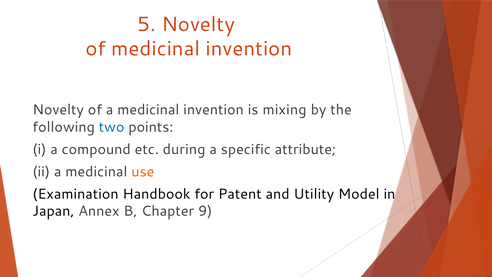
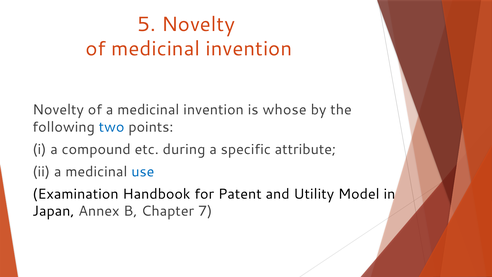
mixing: mixing -> whose (285, 110)
use colour: orange -> blue (143, 171)
9: 9 -> 7 (205, 211)
